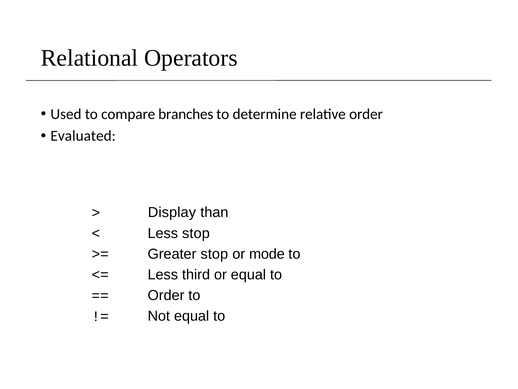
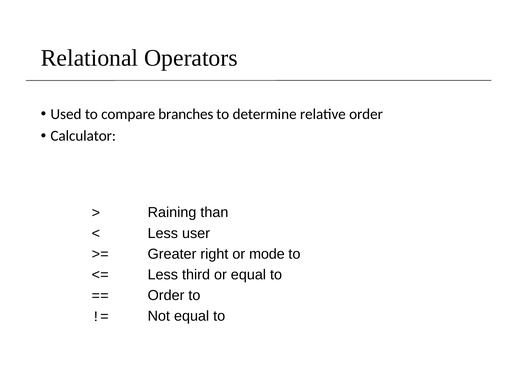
Evaluated: Evaluated -> Calculator (83, 136)
Display: Display -> Raining (172, 212)
Less stop: stop -> user (196, 233)
Greater stop: stop -> right (214, 254)
